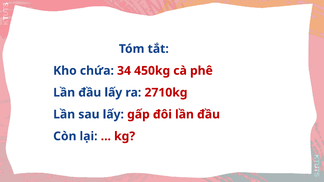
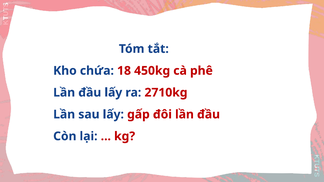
34: 34 -> 18 (124, 71)
